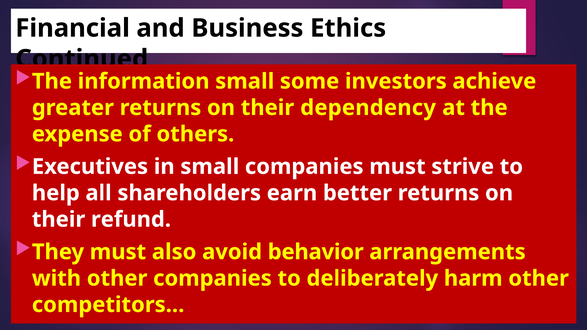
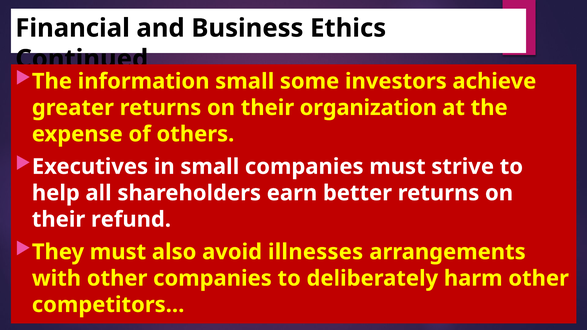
dependency: dependency -> organization (368, 108)
behavior: behavior -> illnesses (316, 252)
